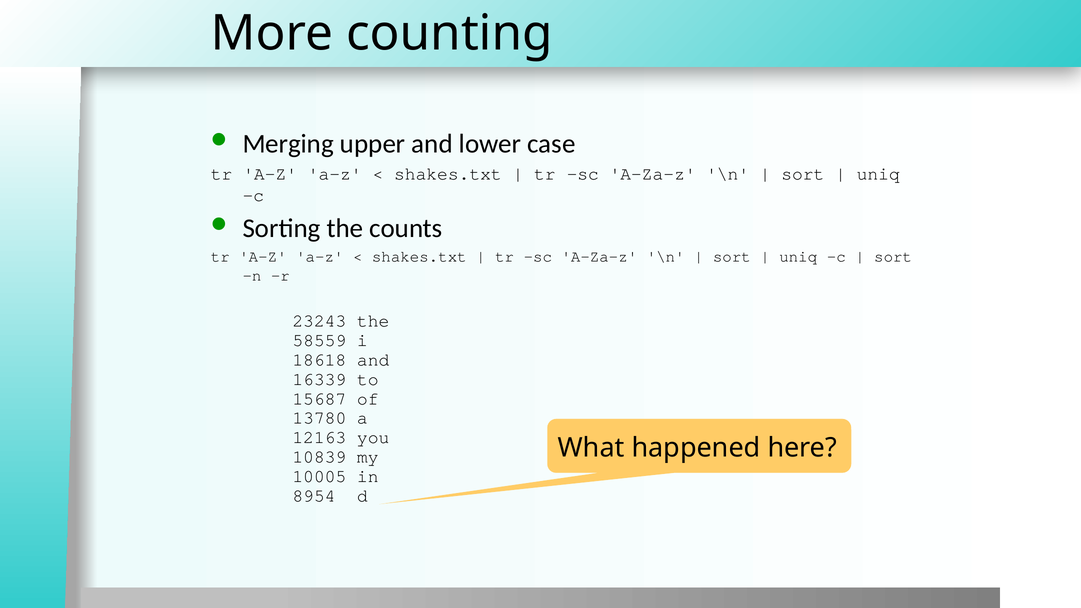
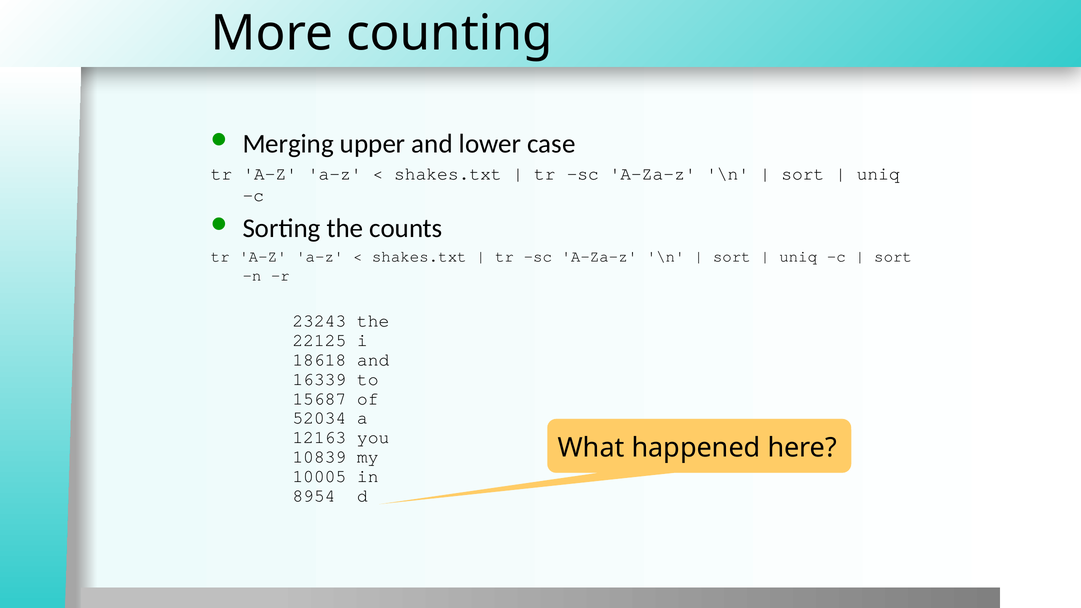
58559: 58559 -> 22125 (319, 340)
13780: 13780 -> 52034 (319, 418)
